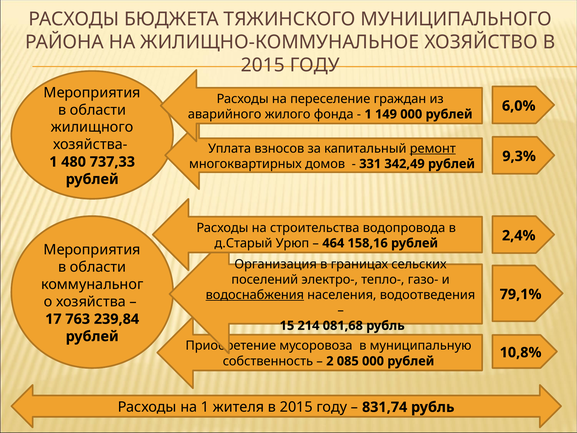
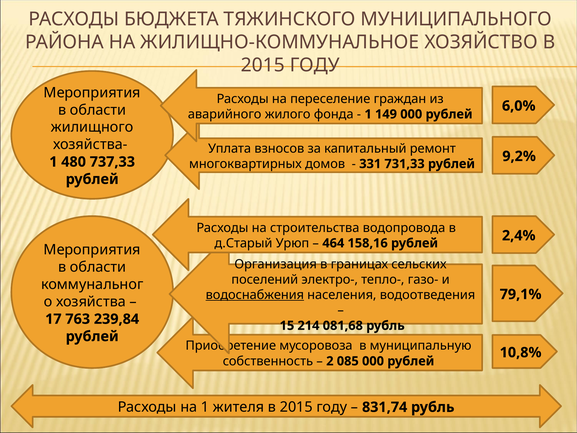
ремонт underline: present -> none (433, 148)
9,3%: 9,3% -> 9,2% (519, 156)
342,49: 342,49 -> 731,33 (405, 164)
